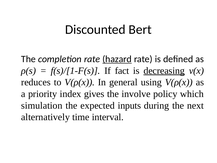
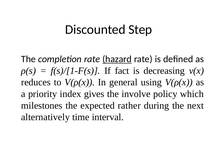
Bert: Bert -> Step (140, 29)
decreasing underline: present -> none (164, 71)
simulation: simulation -> milestones (42, 105)
inputs: inputs -> rather (129, 105)
